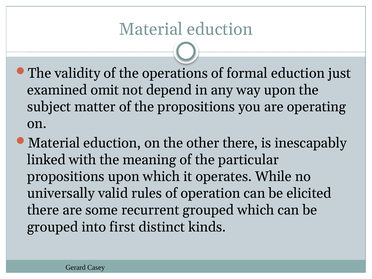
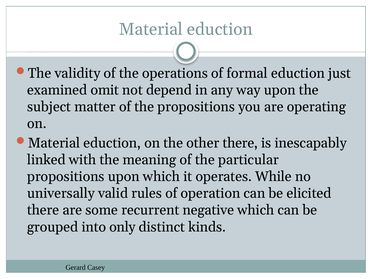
recurrent grouped: grouped -> negative (208, 210)
first: first -> only (122, 227)
